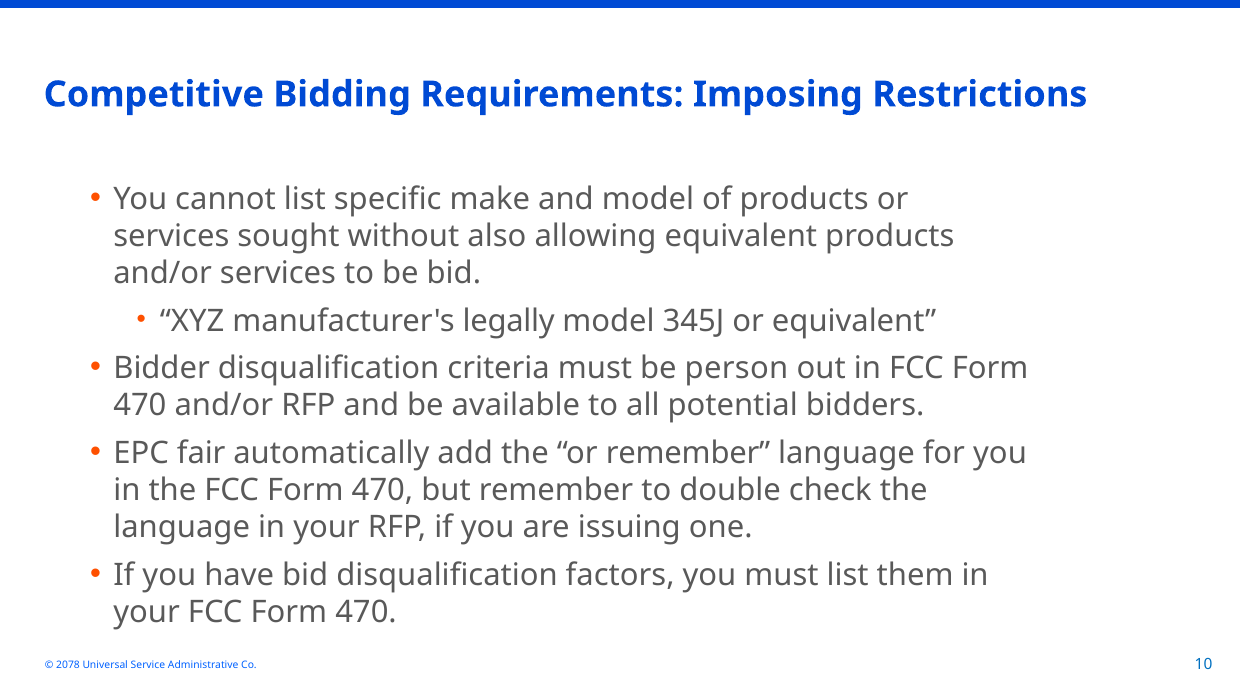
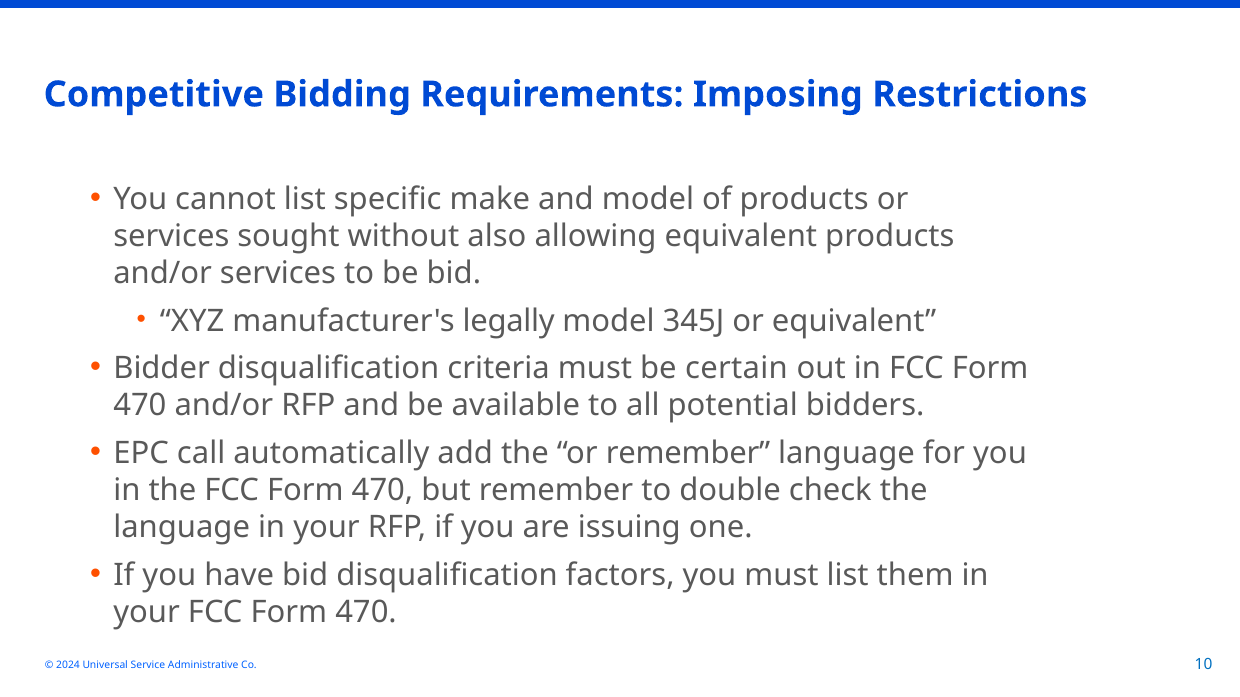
person: person -> certain (736, 369)
fair: fair -> call (201, 453)
2078: 2078 -> 2024 (68, 666)
